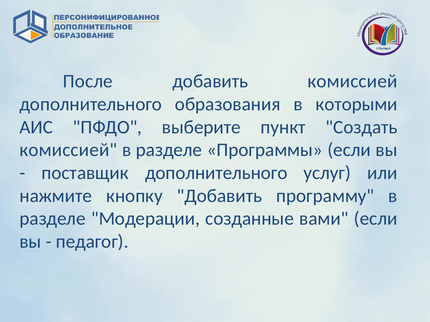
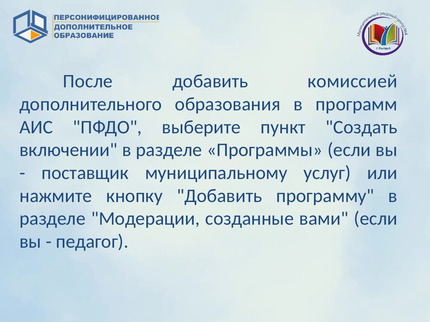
которыми: которыми -> программ (357, 104)
комиссией: комиссией -> включении (68, 150)
поставщик дополнительного: дополнительного -> муниципальному (216, 173)
